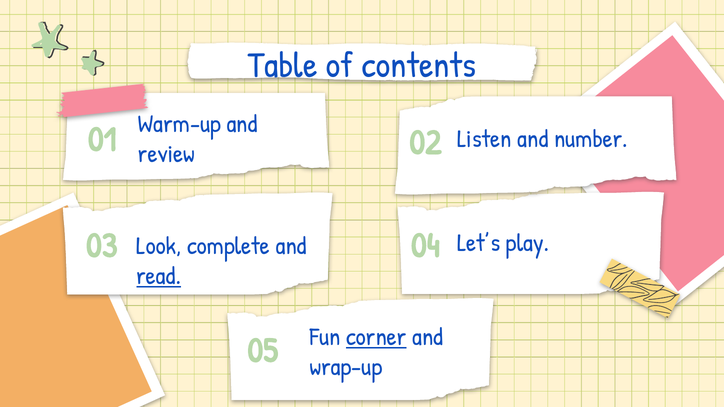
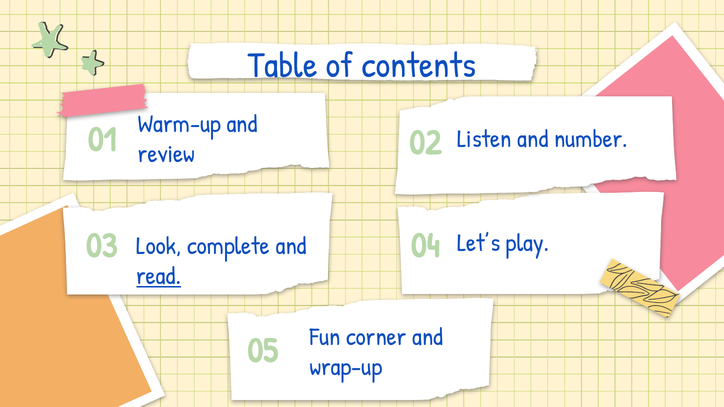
corner underline: present -> none (376, 337)
